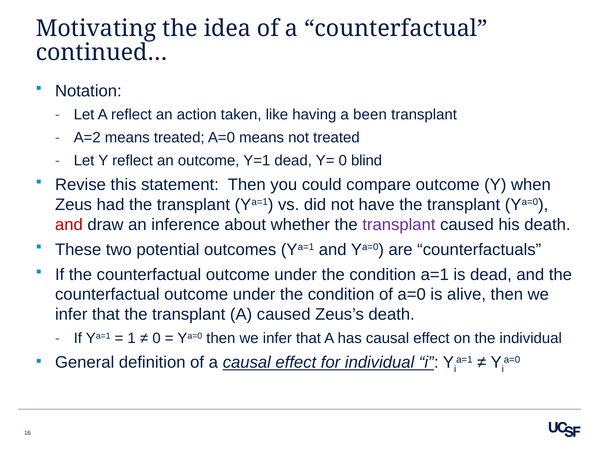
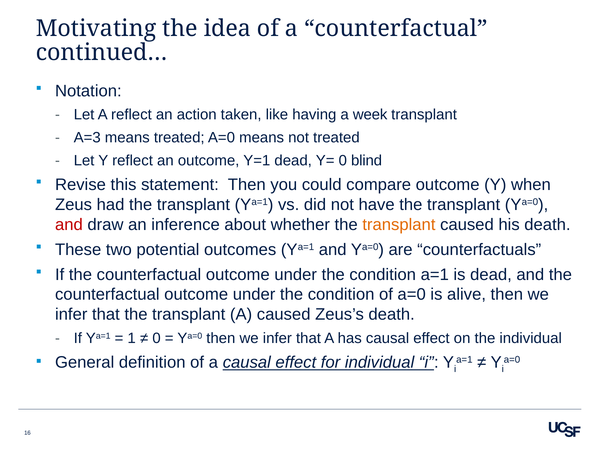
been: been -> week (370, 115)
A=2: A=2 -> A=3 (87, 138)
transplant colour: purple -> orange (399, 225)
